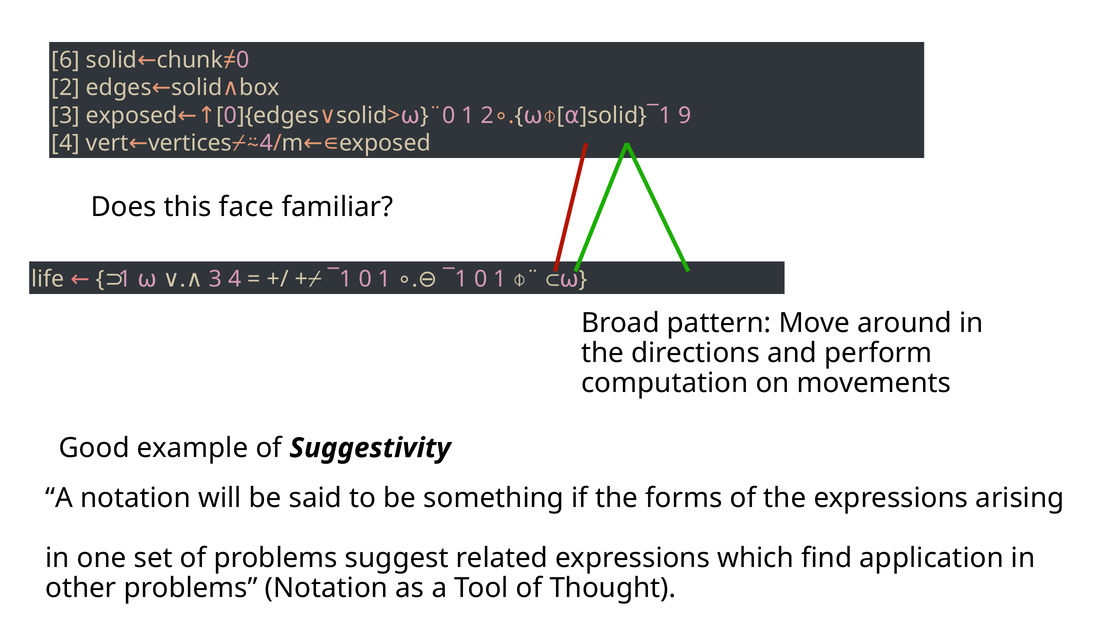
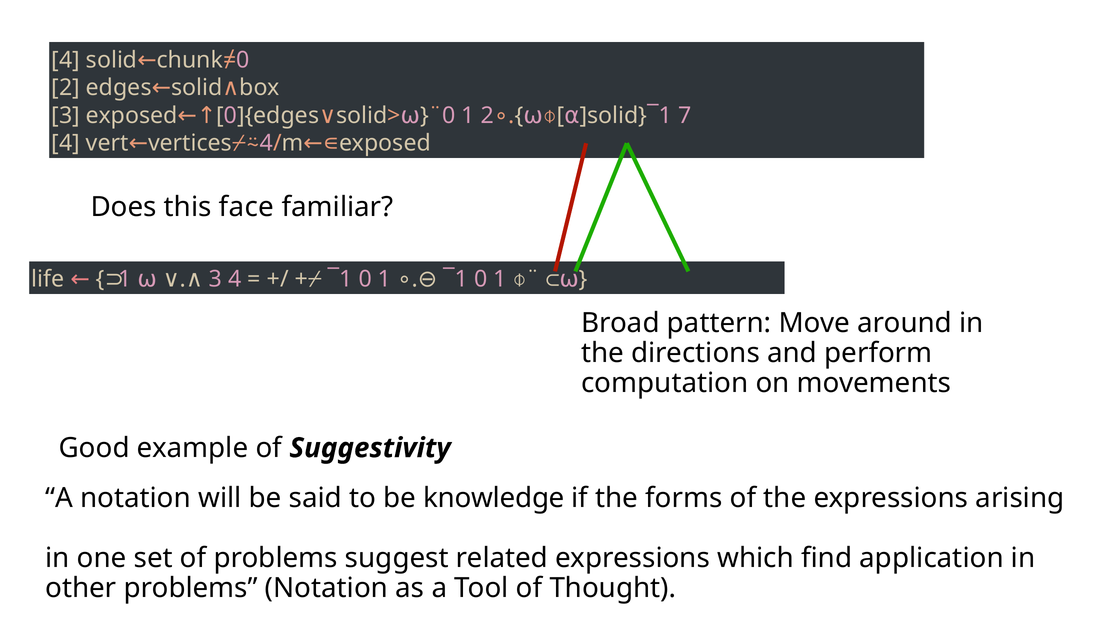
6: 6 -> 4 (66, 60)
9: 9 -> 7 (685, 116)
something: something -> knowledge (494, 498)
